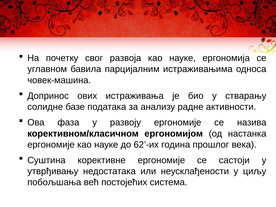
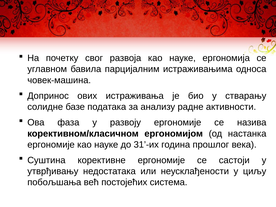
62’-их: 62’-их -> 31’-их (146, 145)
